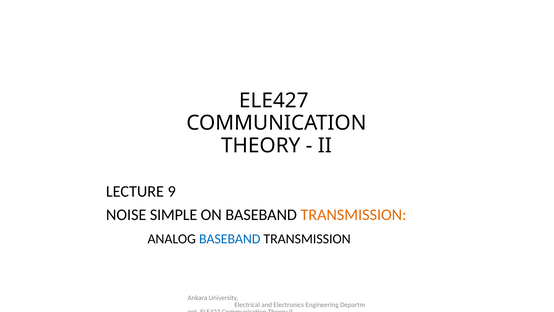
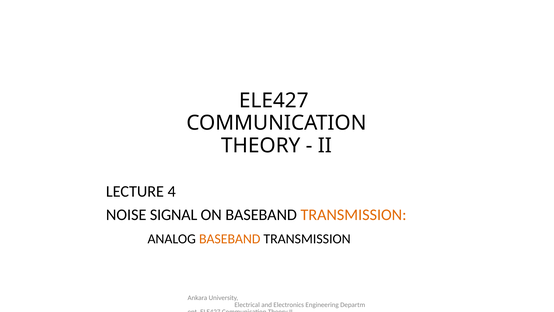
9: 9 -> 4 (172, 191)
SIMPLE: SIMPLE -> SIGNAL (174, 215)
BASEBAND colour: blue -> orange (230, 238)
